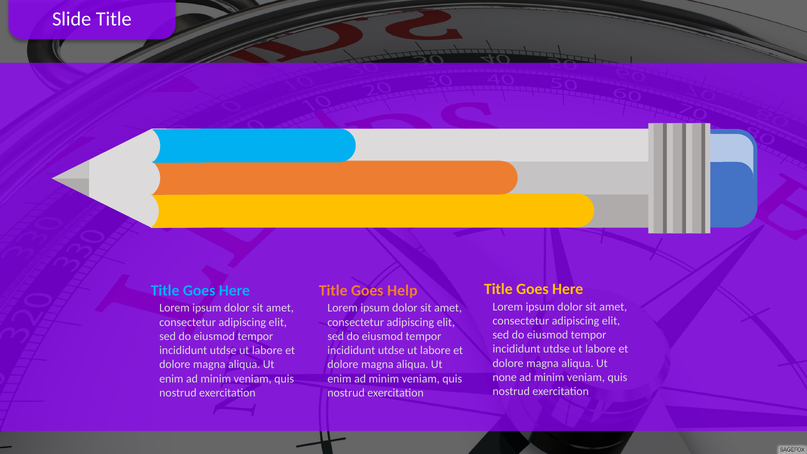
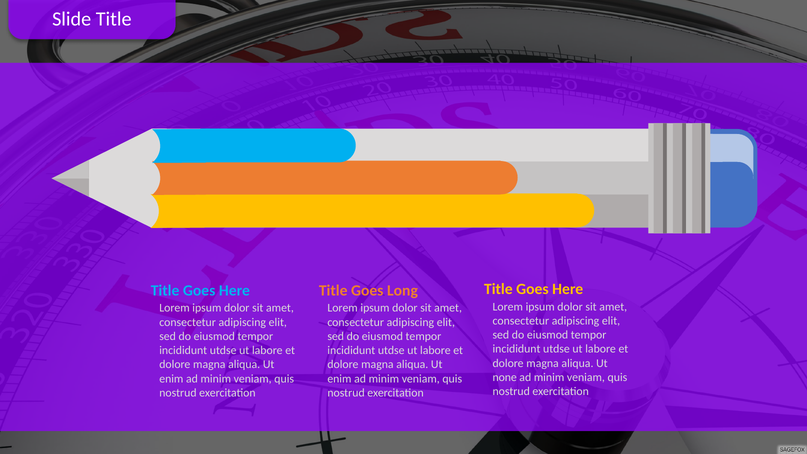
Help: Help -> Long (402, 291)
